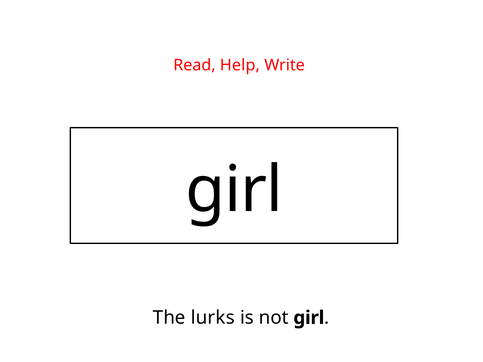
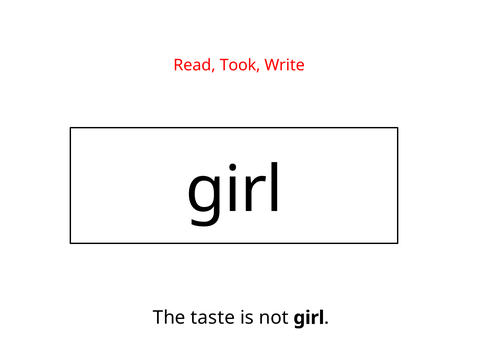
Help: Help -> Took (240, 65)
lurks: lurks -> taste (213, 318)
